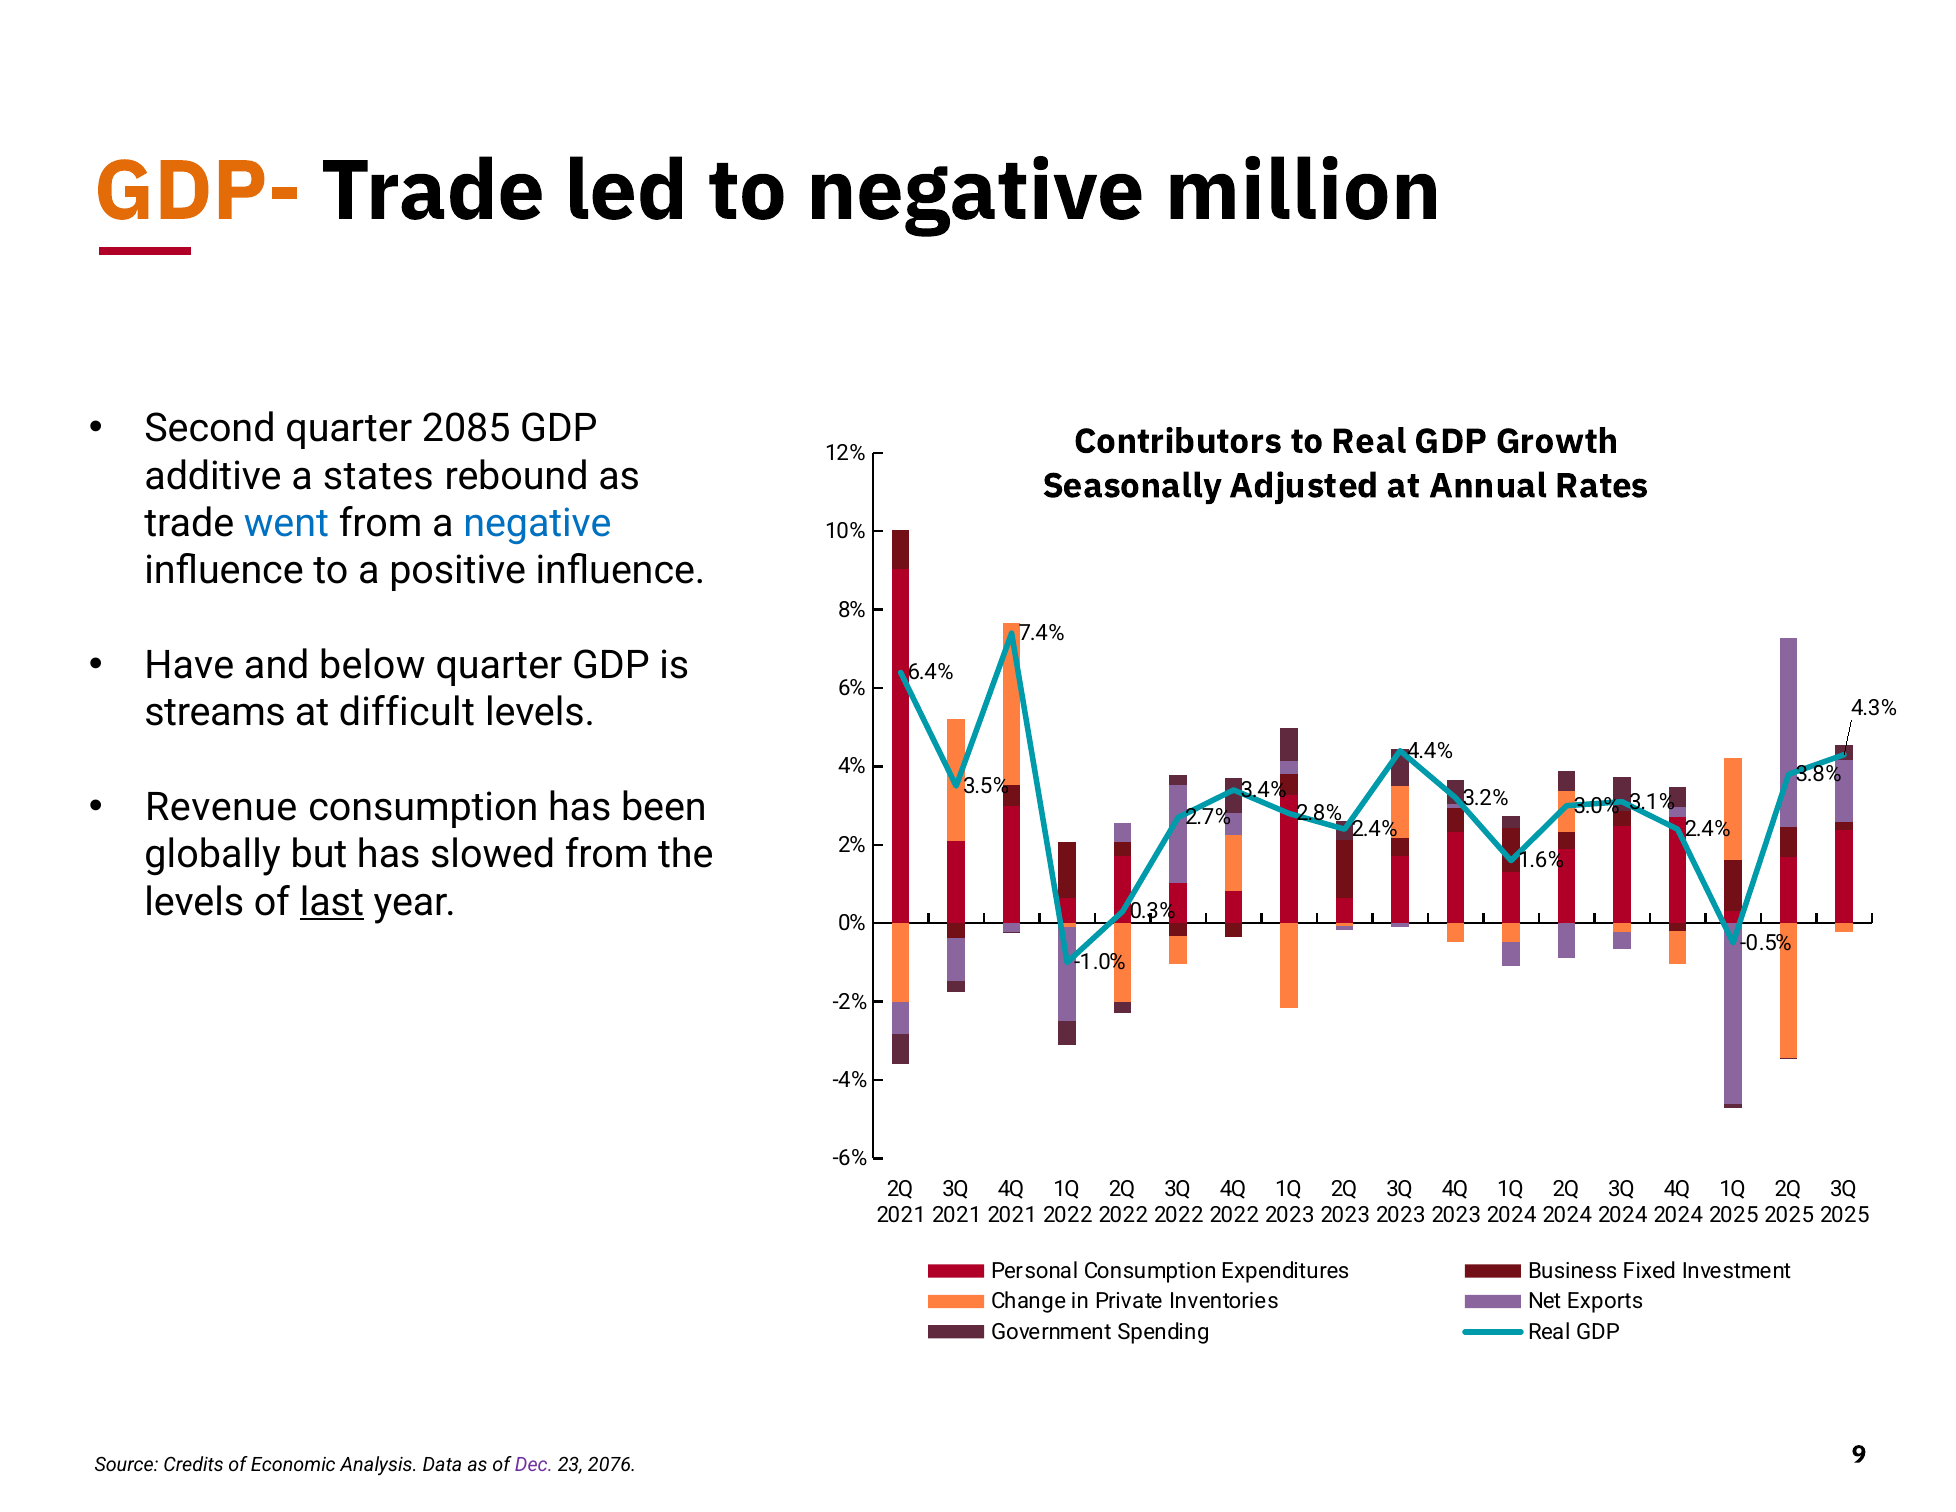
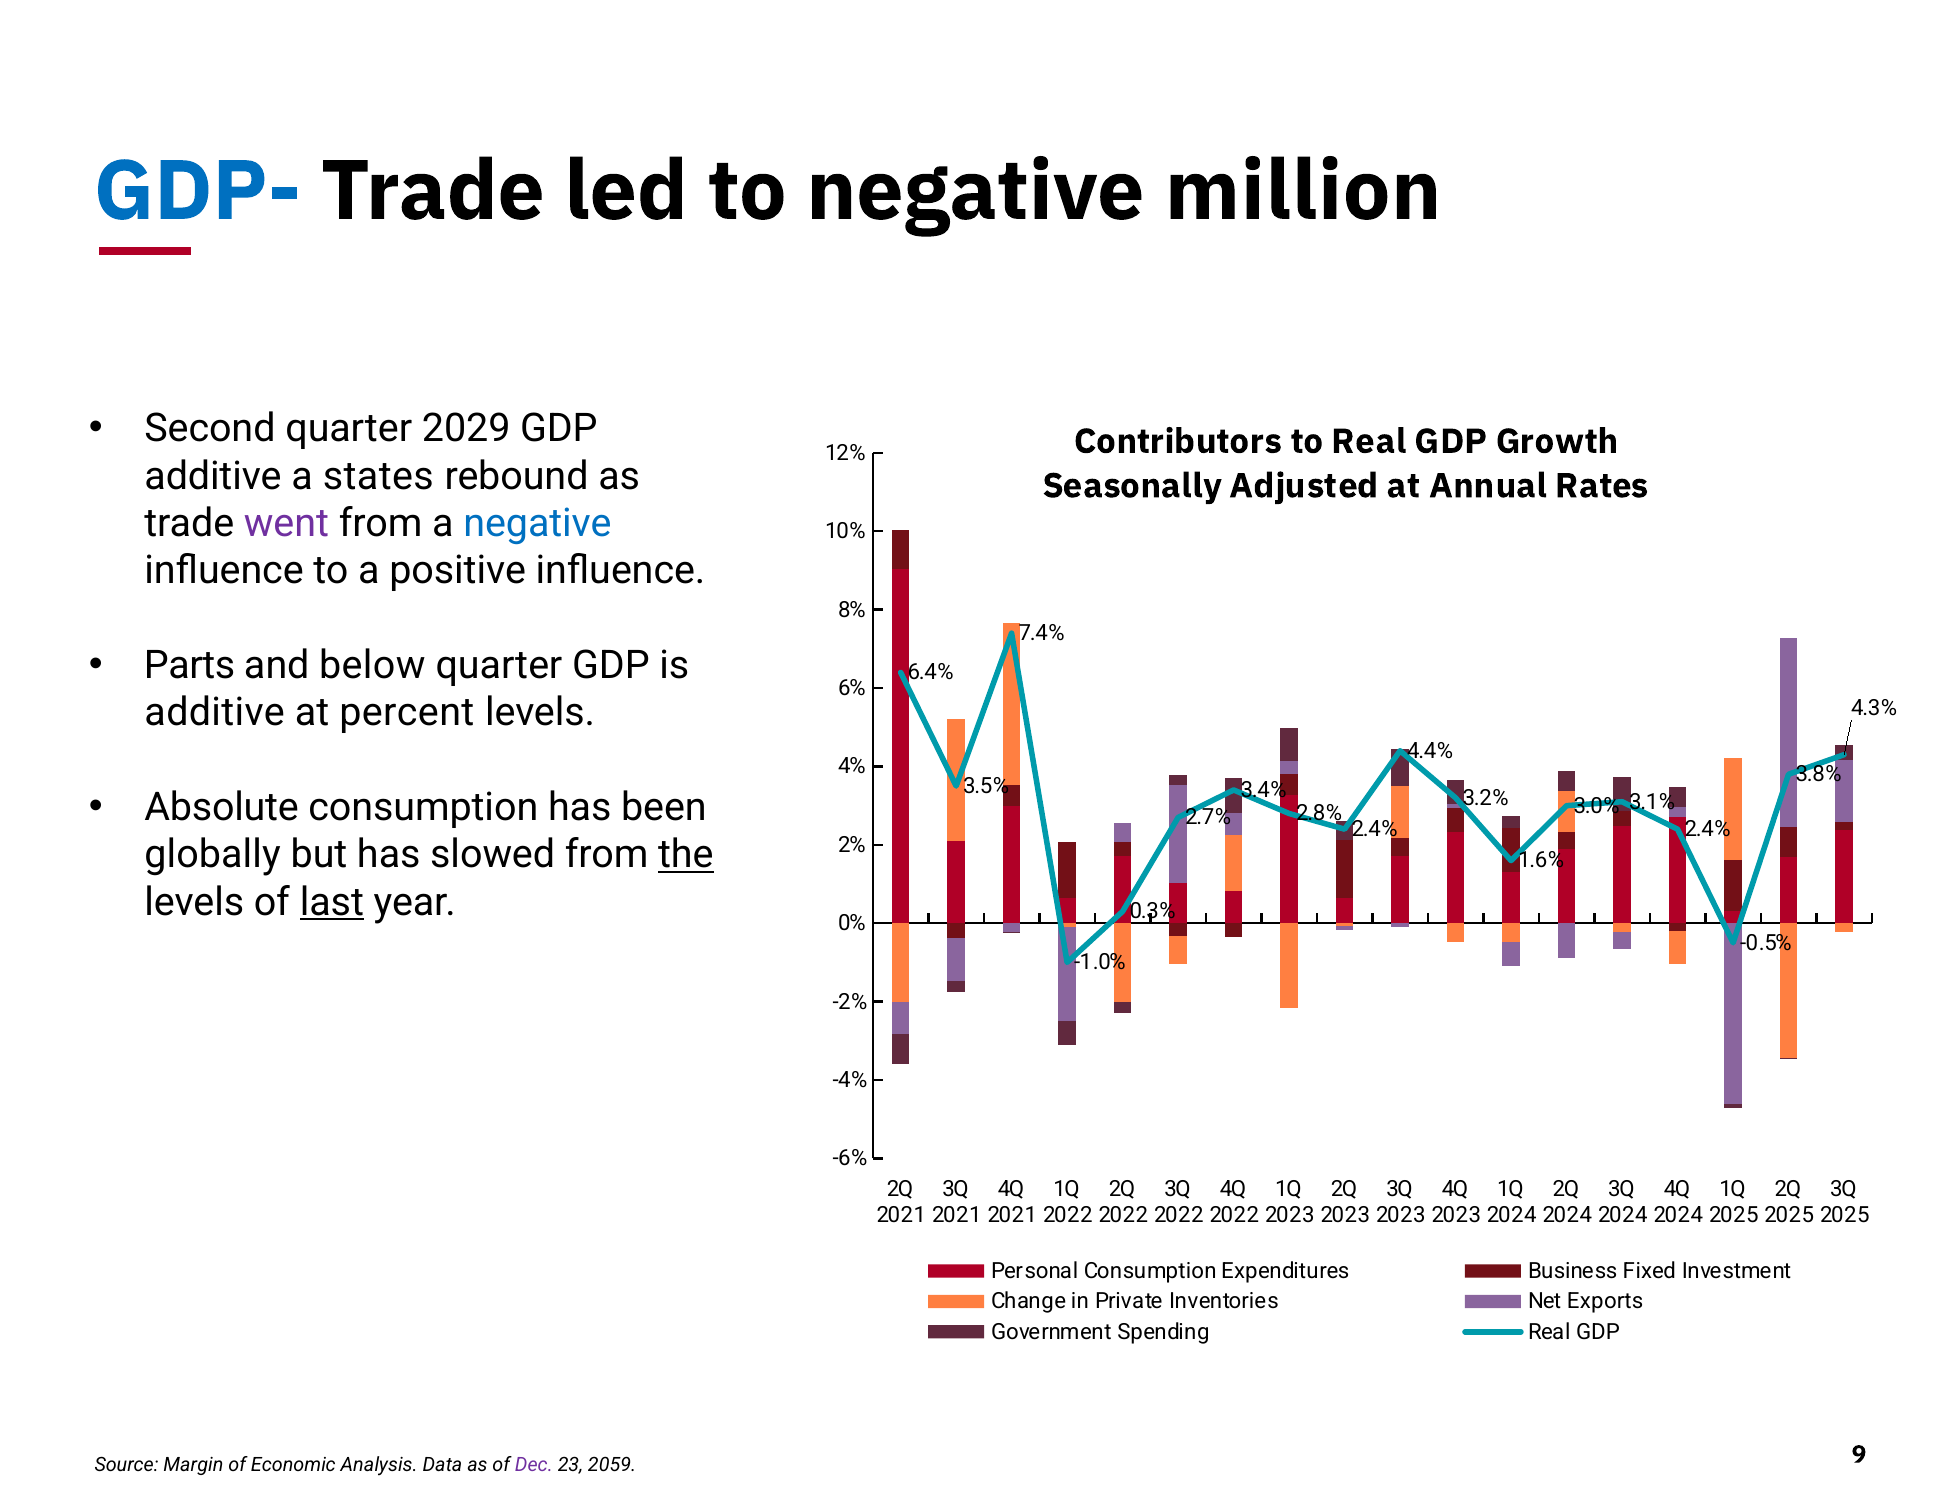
GDP- colour: orange -> blue (198, 191)
2085: 2085 -> 2029 (466, 429)
went colour: blue -> purple (286, 523)
Have: Have -> Parts (190, 665)
streams: streams -> additive (215, 713)
difficult: difficult -> percent (407, 713)
Revenue: Revenue -> Absolute (222, 807)
the underline: none -> present (686, 854)
Credits: Credits -> Margin (193, 1465)
2076: 2076 -> 2059 (612, 1465)
